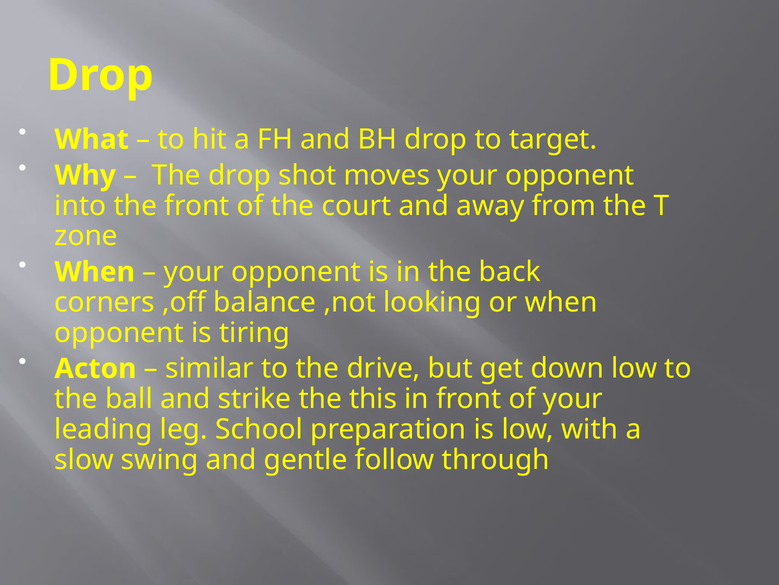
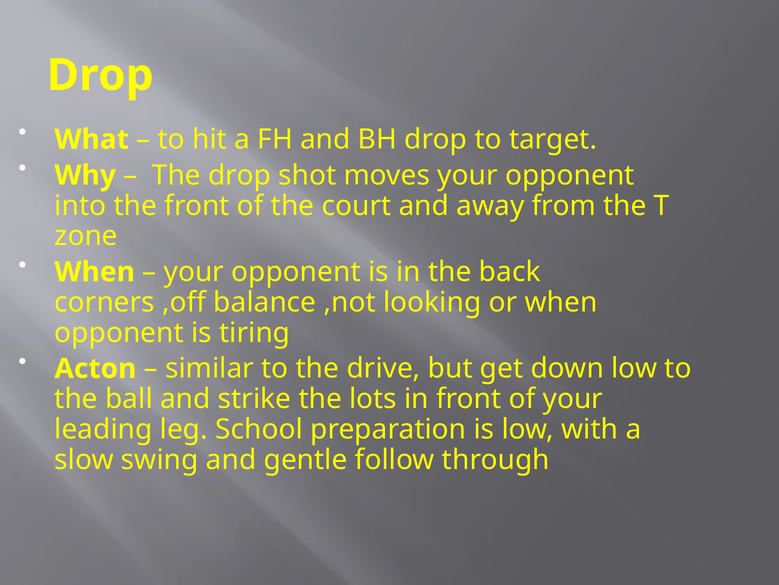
this: this -> lots (373, 399)
